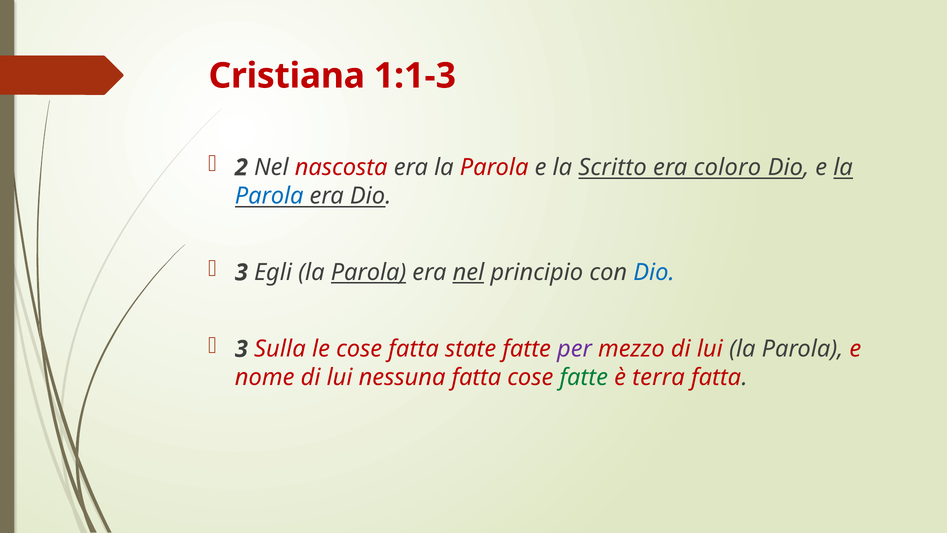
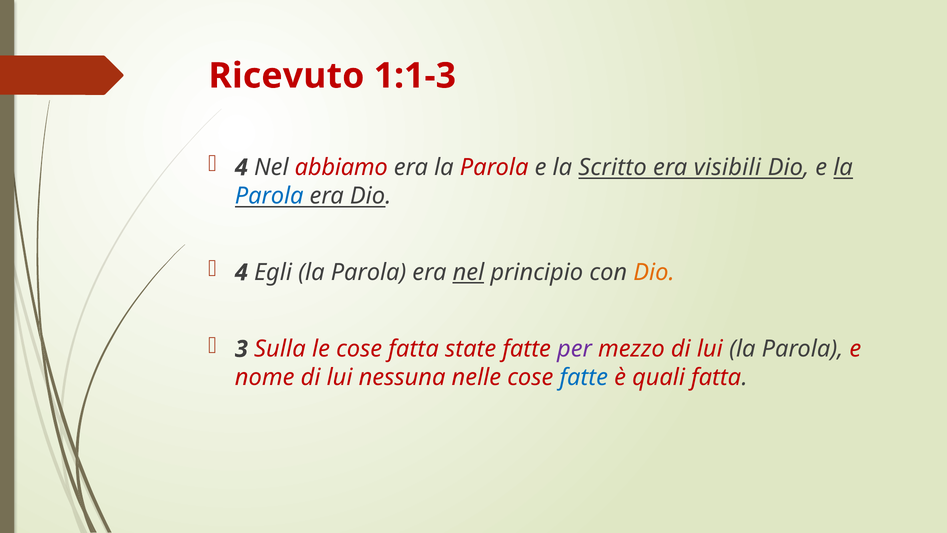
Cristiana: Cristiana -> Ricevuto (286, 76)
2: 2 -> 4 (241, 167)
nascosta: nascosta -> abbiamo (341, 167)
coloro: coloro -> visibili (727, 167)
3: 3 -> 4 (241, 272)
Parola underline: present -> none (369, 272)
Dio colour: blue -> orange (654, 272)
nessuna fatta: fatta -> nelle (476, 377)
fatte colour: green -> blue (584, 377)
terra: terra -> quali (659, 377)
